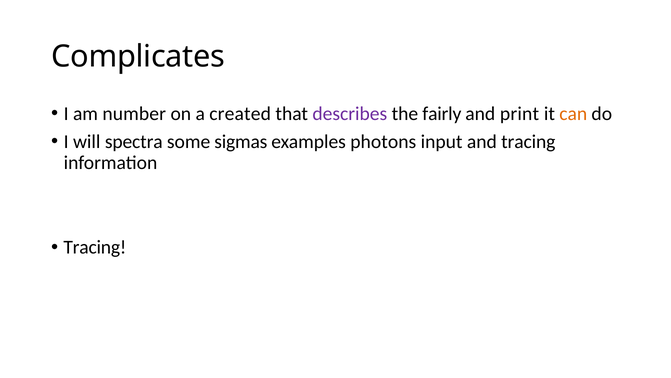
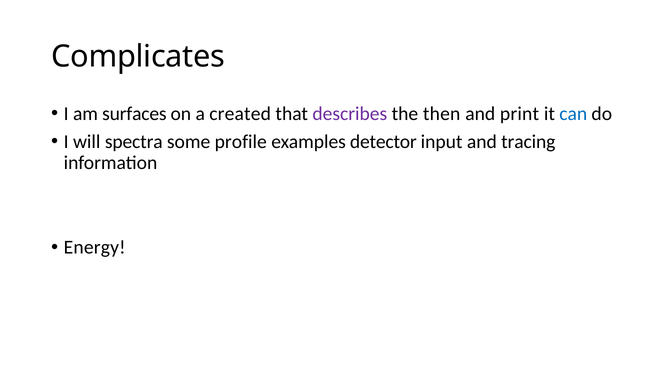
number: number -> surfaces (134, 113)
fairly: fairly -> then (442, 113)
can colour: orange -> blue (573, 113)
sigmas: sigmas -> profile (241, 142)
photons: photons -> detector (383, 142)
Tracing: Tracing -> Energy (95, 247)
